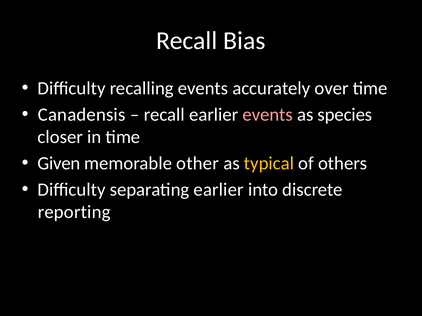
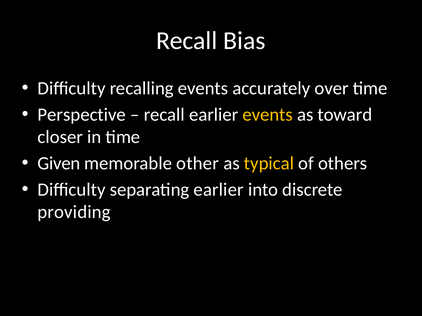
Canadensis: Canadensis -> Perspective (82, 115)
events colour: pink -> yellow (268, 115)
species: species -> toward (345, 115)
reporting: reporting -> providing (74, 212)
